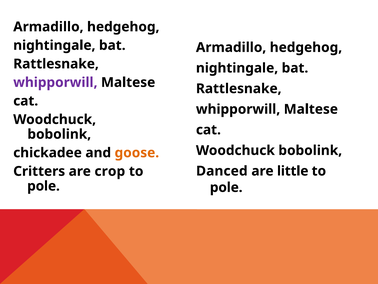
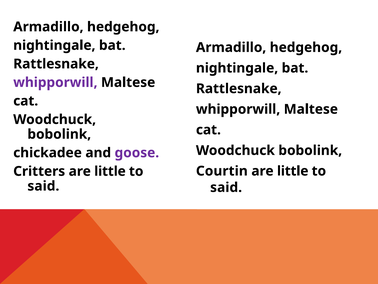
goose colour: orange -> purple (137, 153)
Danced: Danced -> Courtin (222, 171)
Critters are crop: crop -> little (110, 171)
pole: pole -> said (43, 186)
pole: pole -> said (226, 187)
